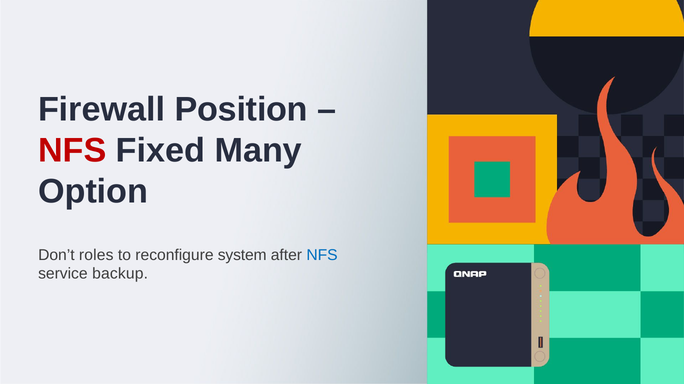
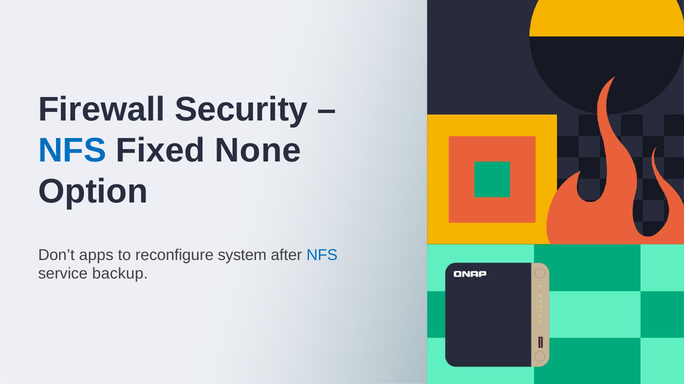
Position: Position -> Security (241, 110)
NFS colour: red -> blue (72, 151)
Many: Many -> None (258, 151)
roles: roles -> apps (96, 256)
